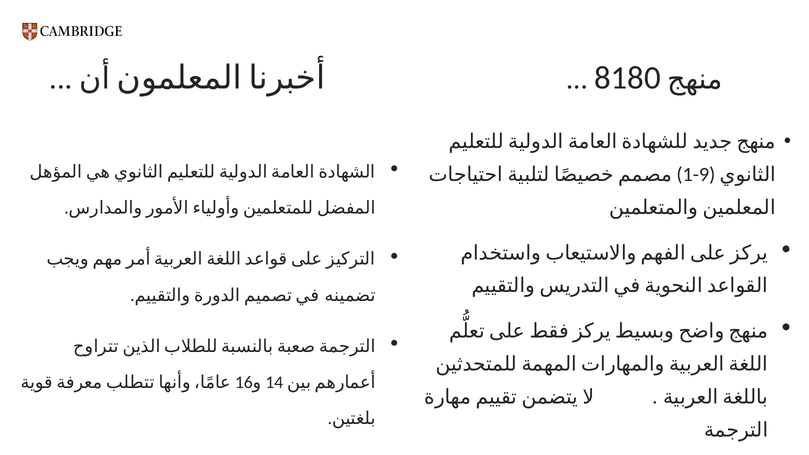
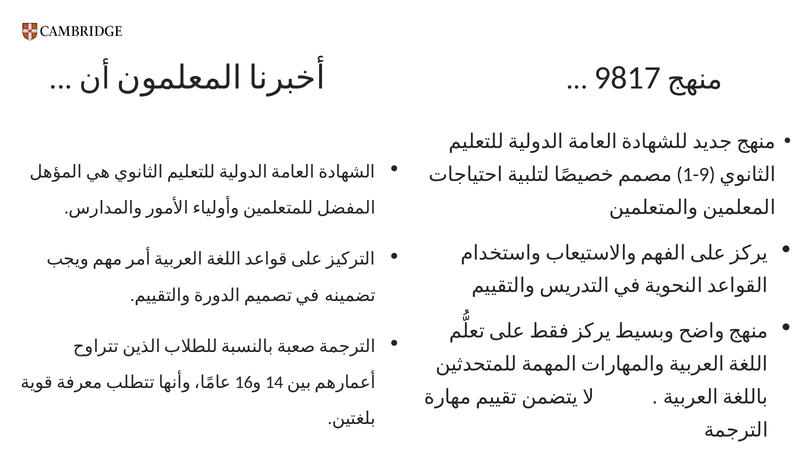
8180: 8180 -> 9817 (628, 78)
